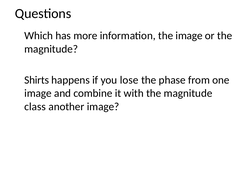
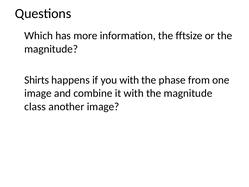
the image: image -> fftsize (189, 36)
you lose: lose -> with (129, 80)
